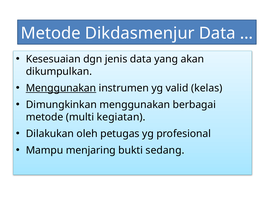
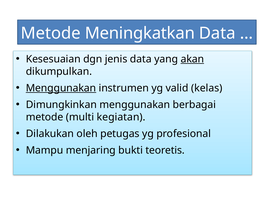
Dikdasmenjur: Dikdasmenjur -> Meningkatkan (140, 33)
akan underline: none -> present (192, 59)
sedang: sedang -> teoretis (165, 150)
